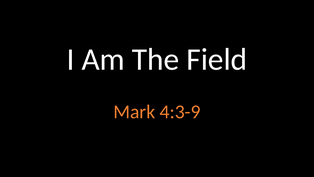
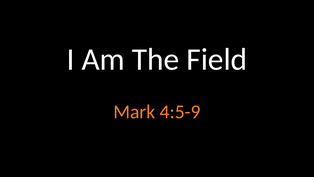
4:3-9: 4:3-9 -> 4:5-9 (180, 112)
